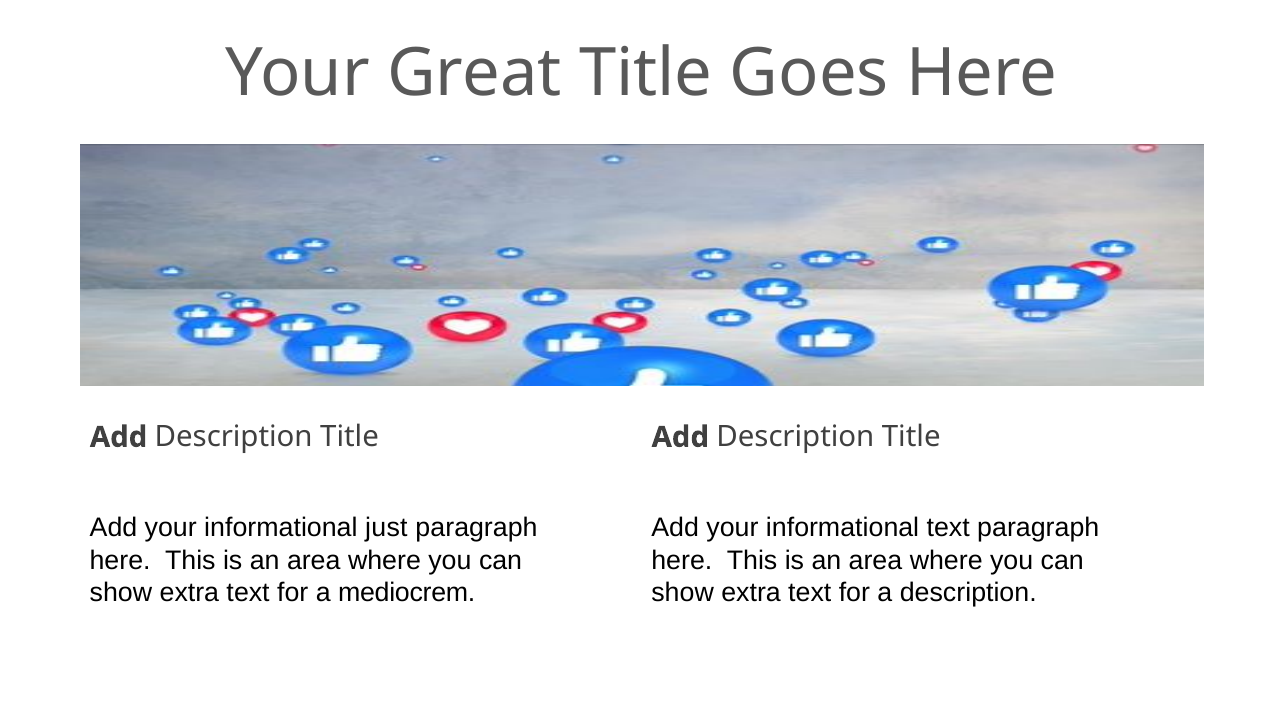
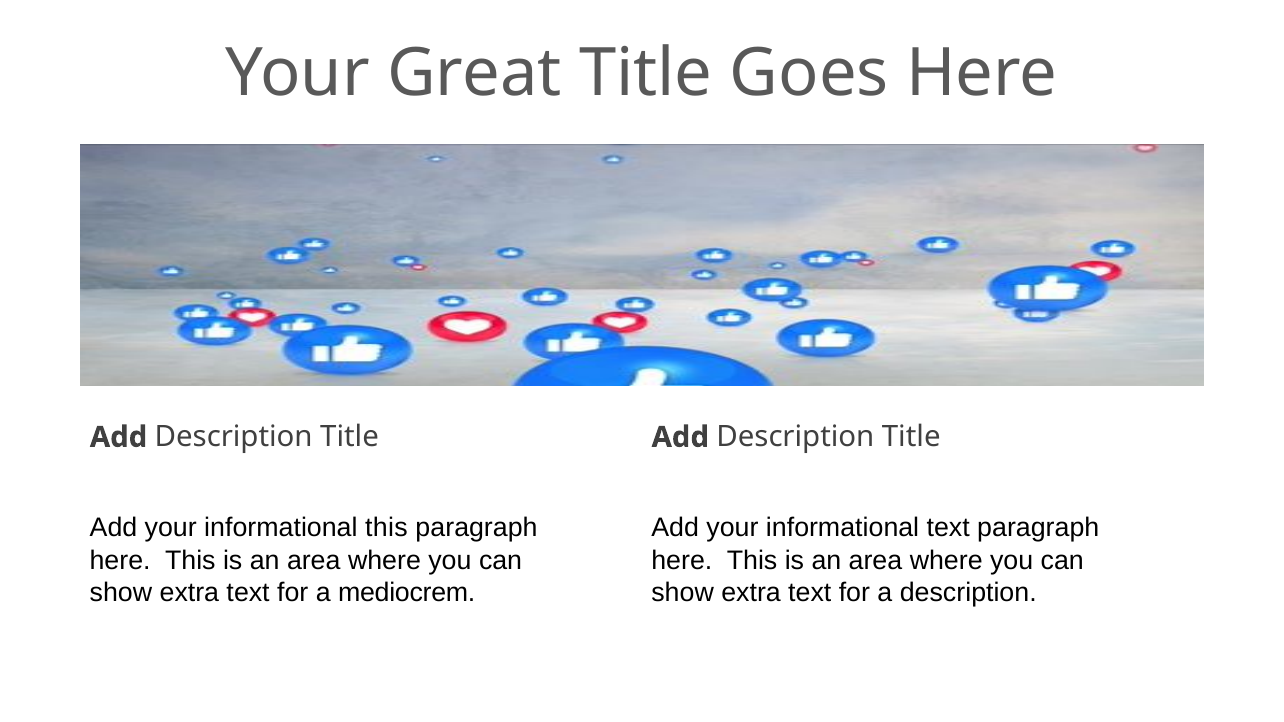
informational just: just -> this (386, 528)
